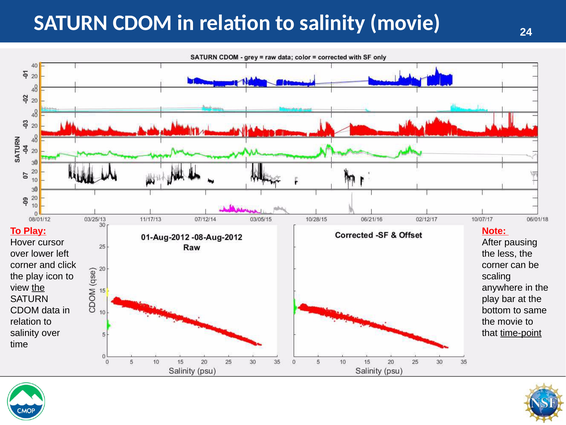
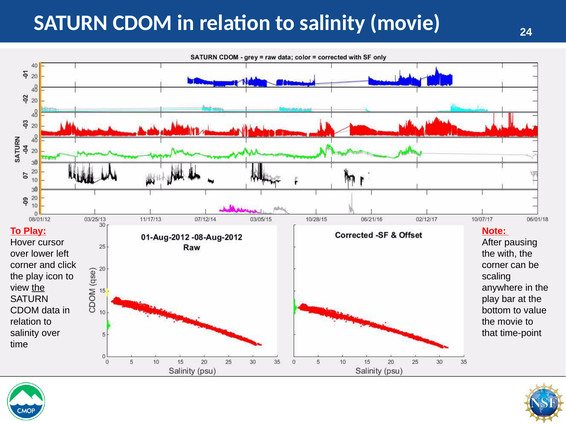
less: less -> with (507, 253)
same: same -> value (535, 310)
time-point underline: present -> none (521, 333)
